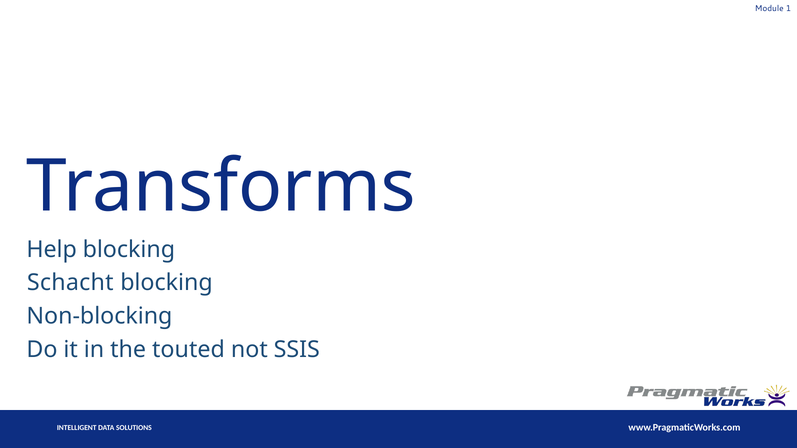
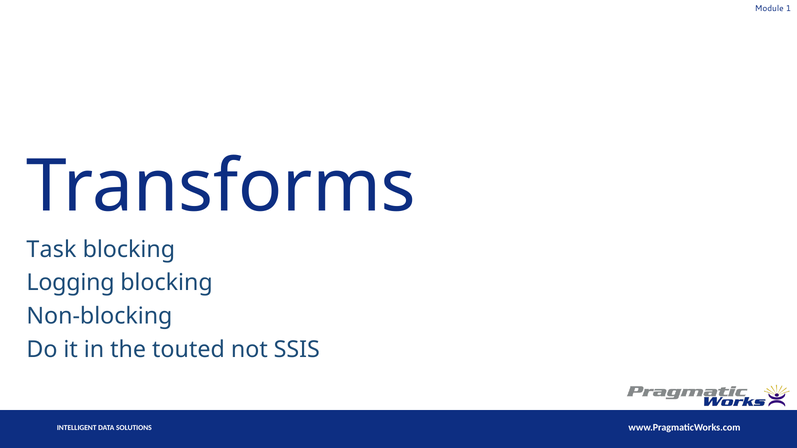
Help: Help -> Task (52, 250)
Schacht: Schacht -> Logging (71, 283)
